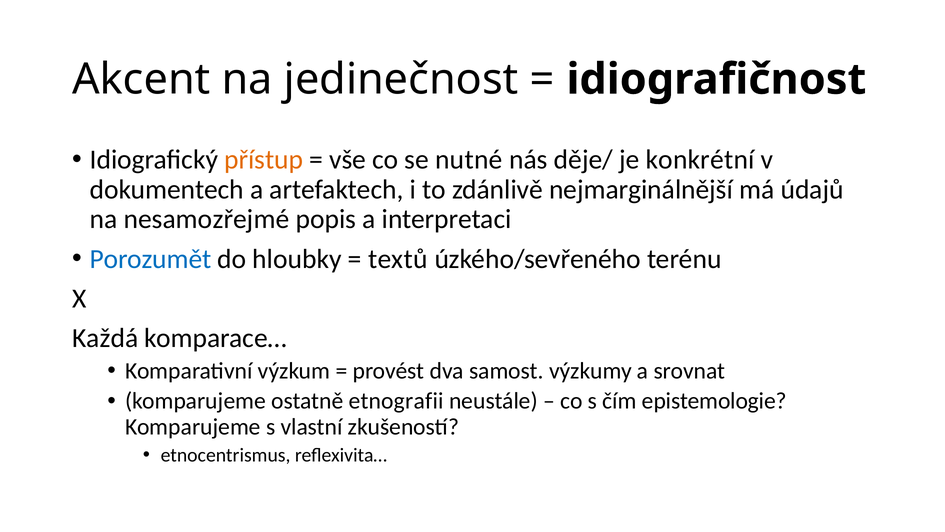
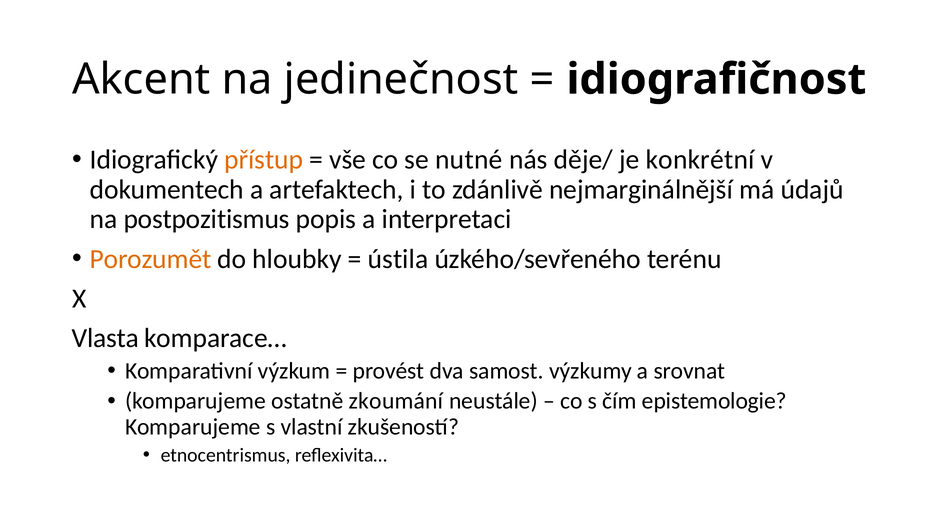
nesamozřejmé: nesamozřejmé -> postpozitismus (207, 219)
Porozumět colour: blue -> orange (151, 259)
textů: textů -> ústila (398, 259)
Každá: Každá -> Vlasta (105, 338)
etnografii: etnografii -> zkoumání (396, 401)
